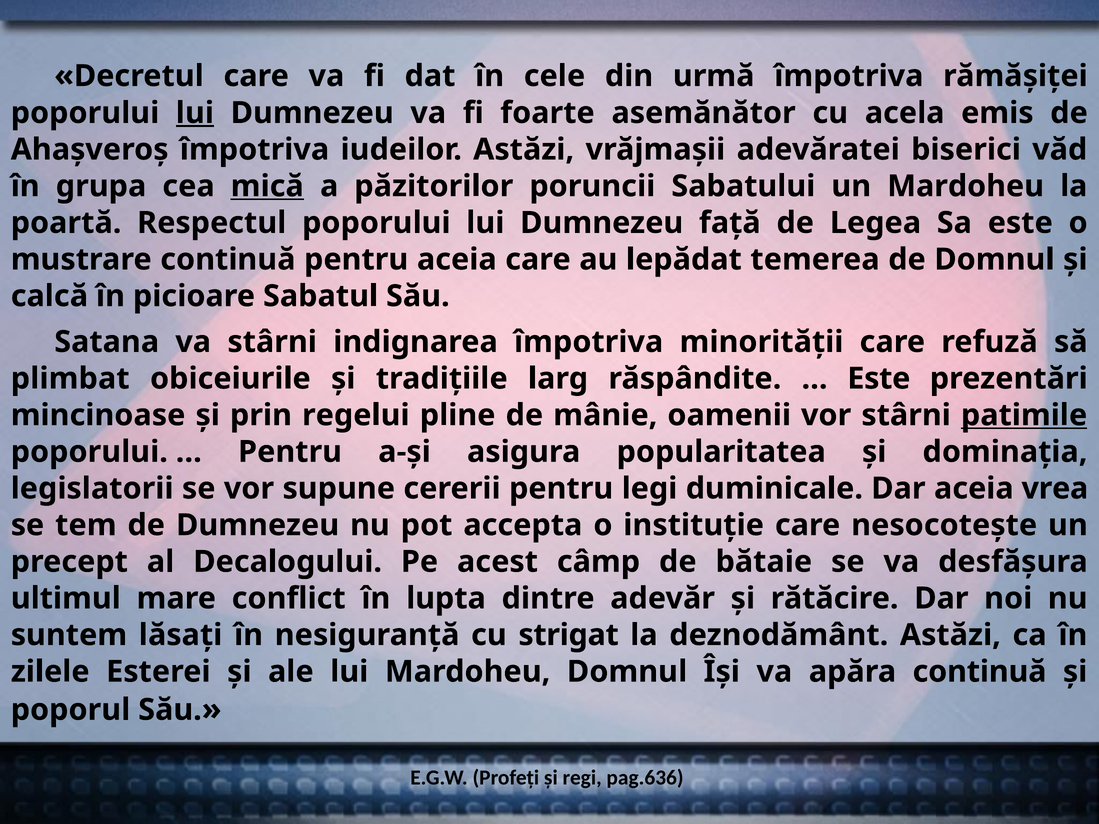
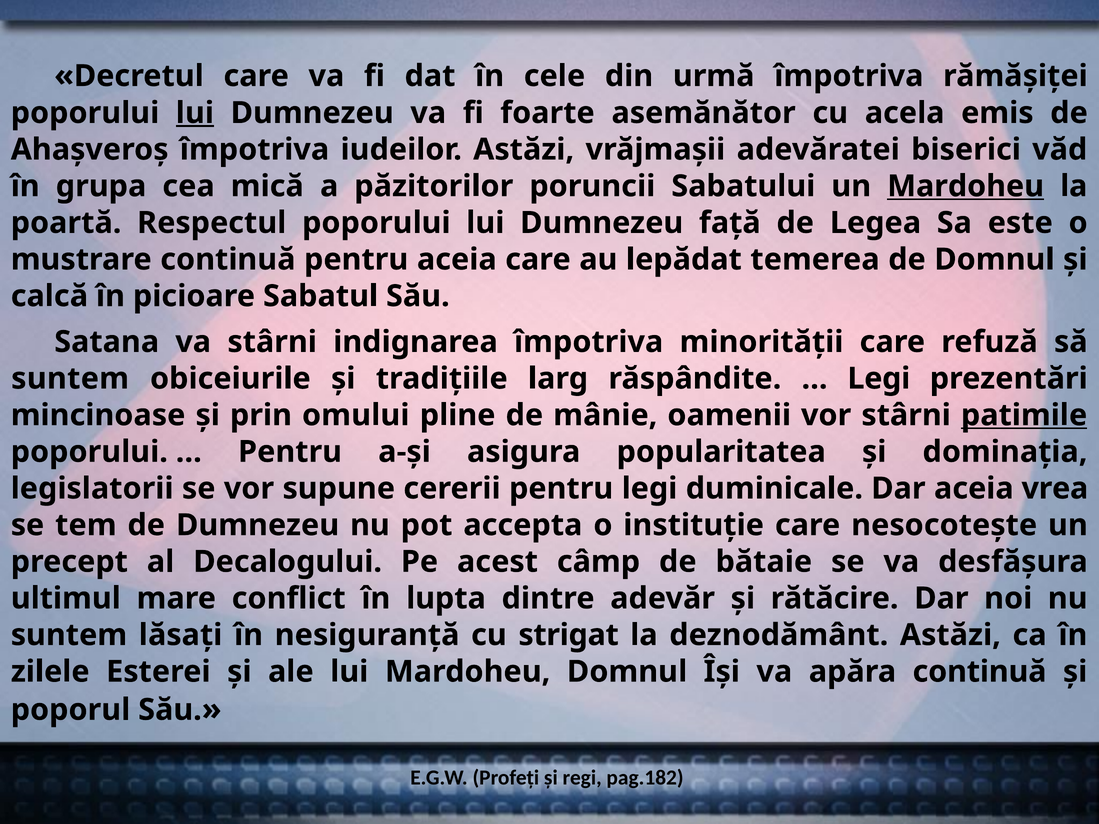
mică underline: present -> none (267, 186)
Mardoheu underline: none -> present (966, 186)
plimbat: plimbat -> suntem (70, 379)
Este: Este -> Legi (879, 379)
regelui: regelui -> omului (356, 415)
pag.636: pag.636 -> pag.182 (645, 778)
